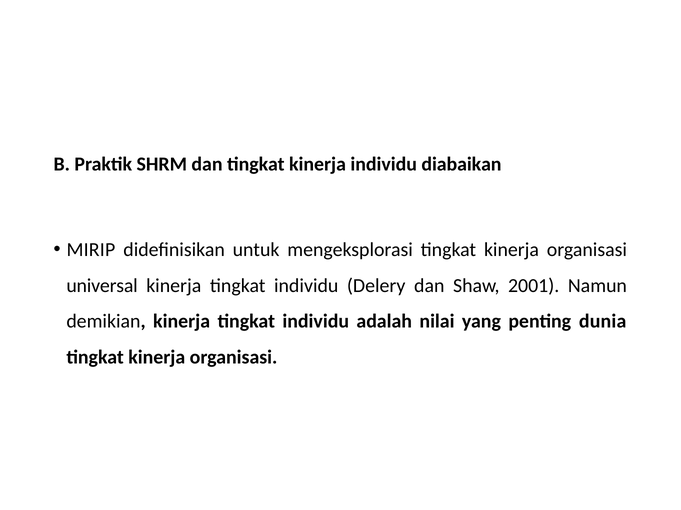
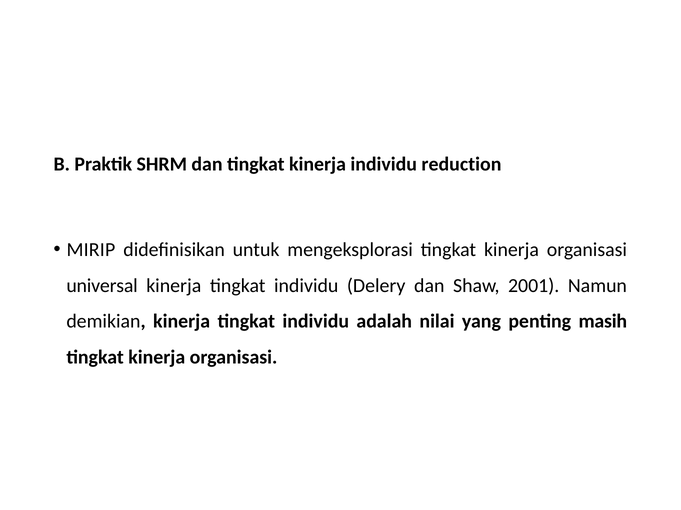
diabaikan: diabaikan -> reduction (461, 165)
dunia: dunia -> masih (603, 322)
